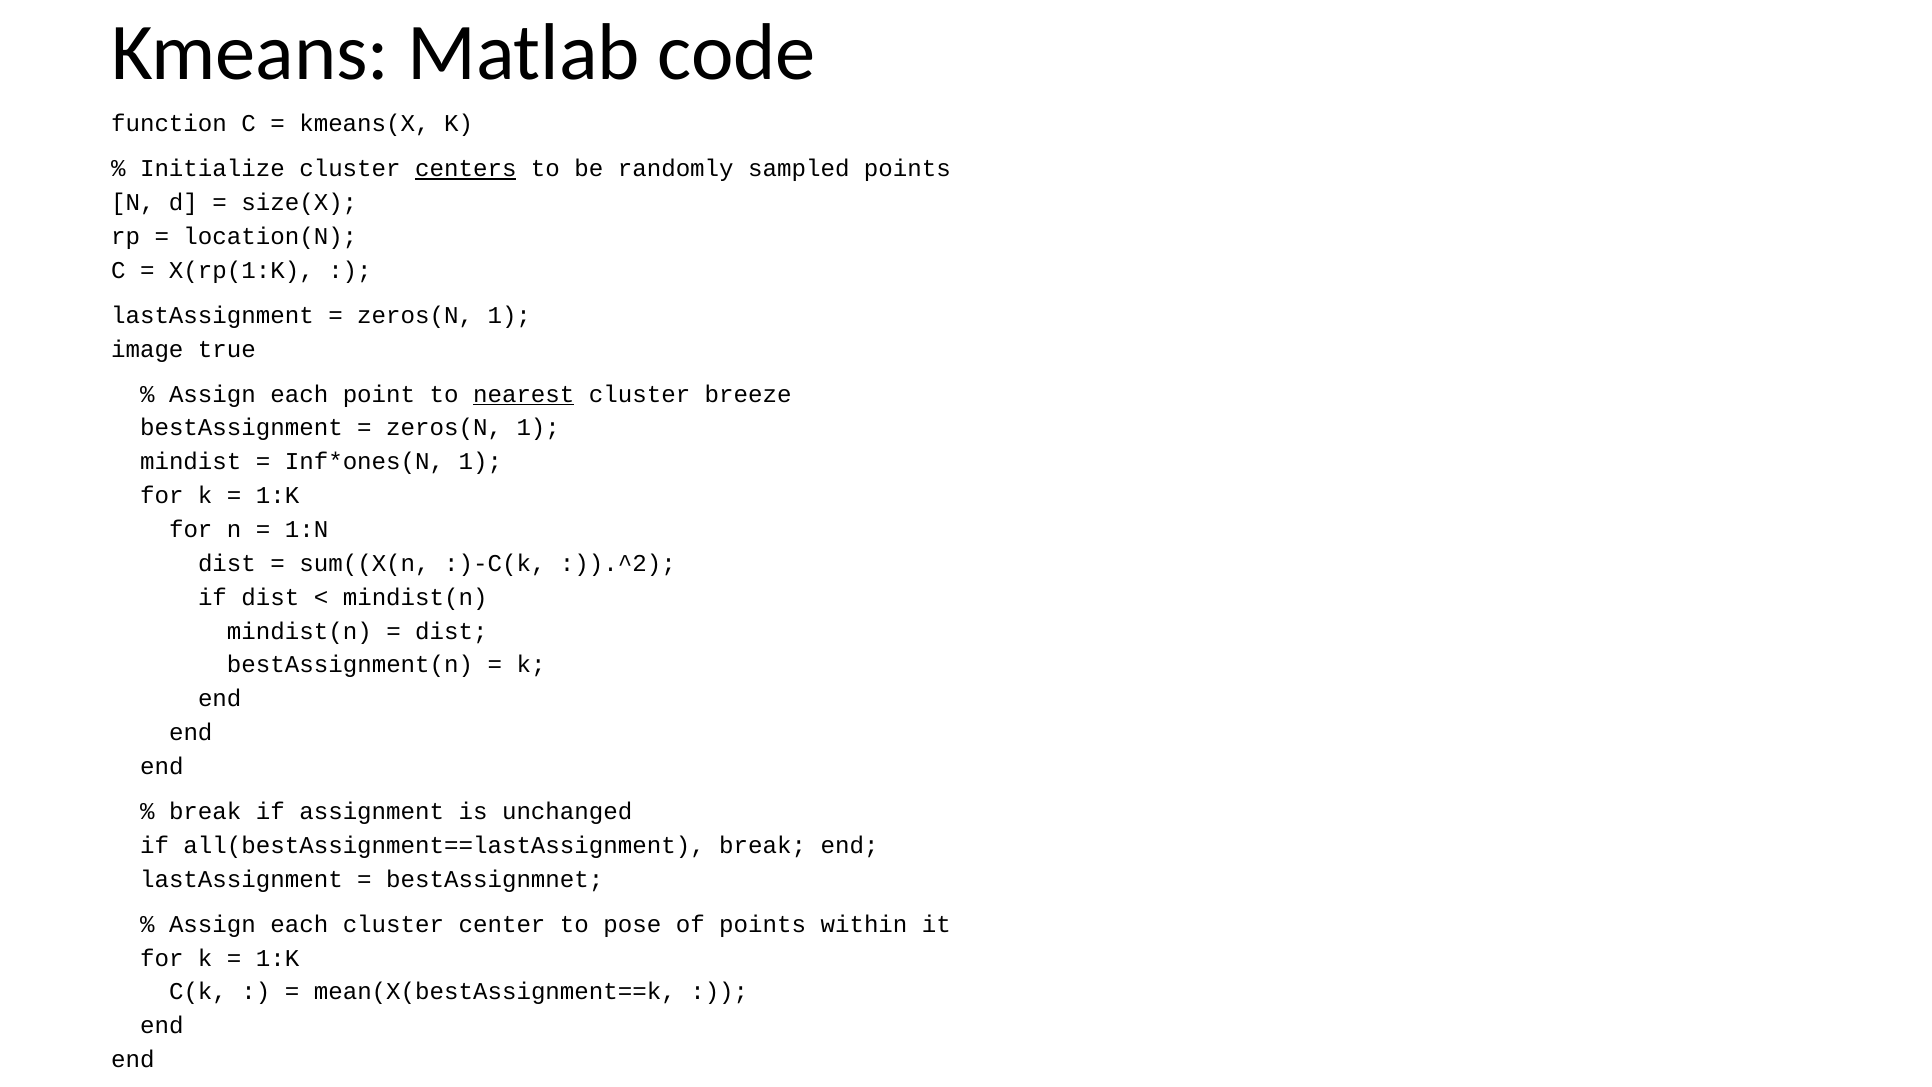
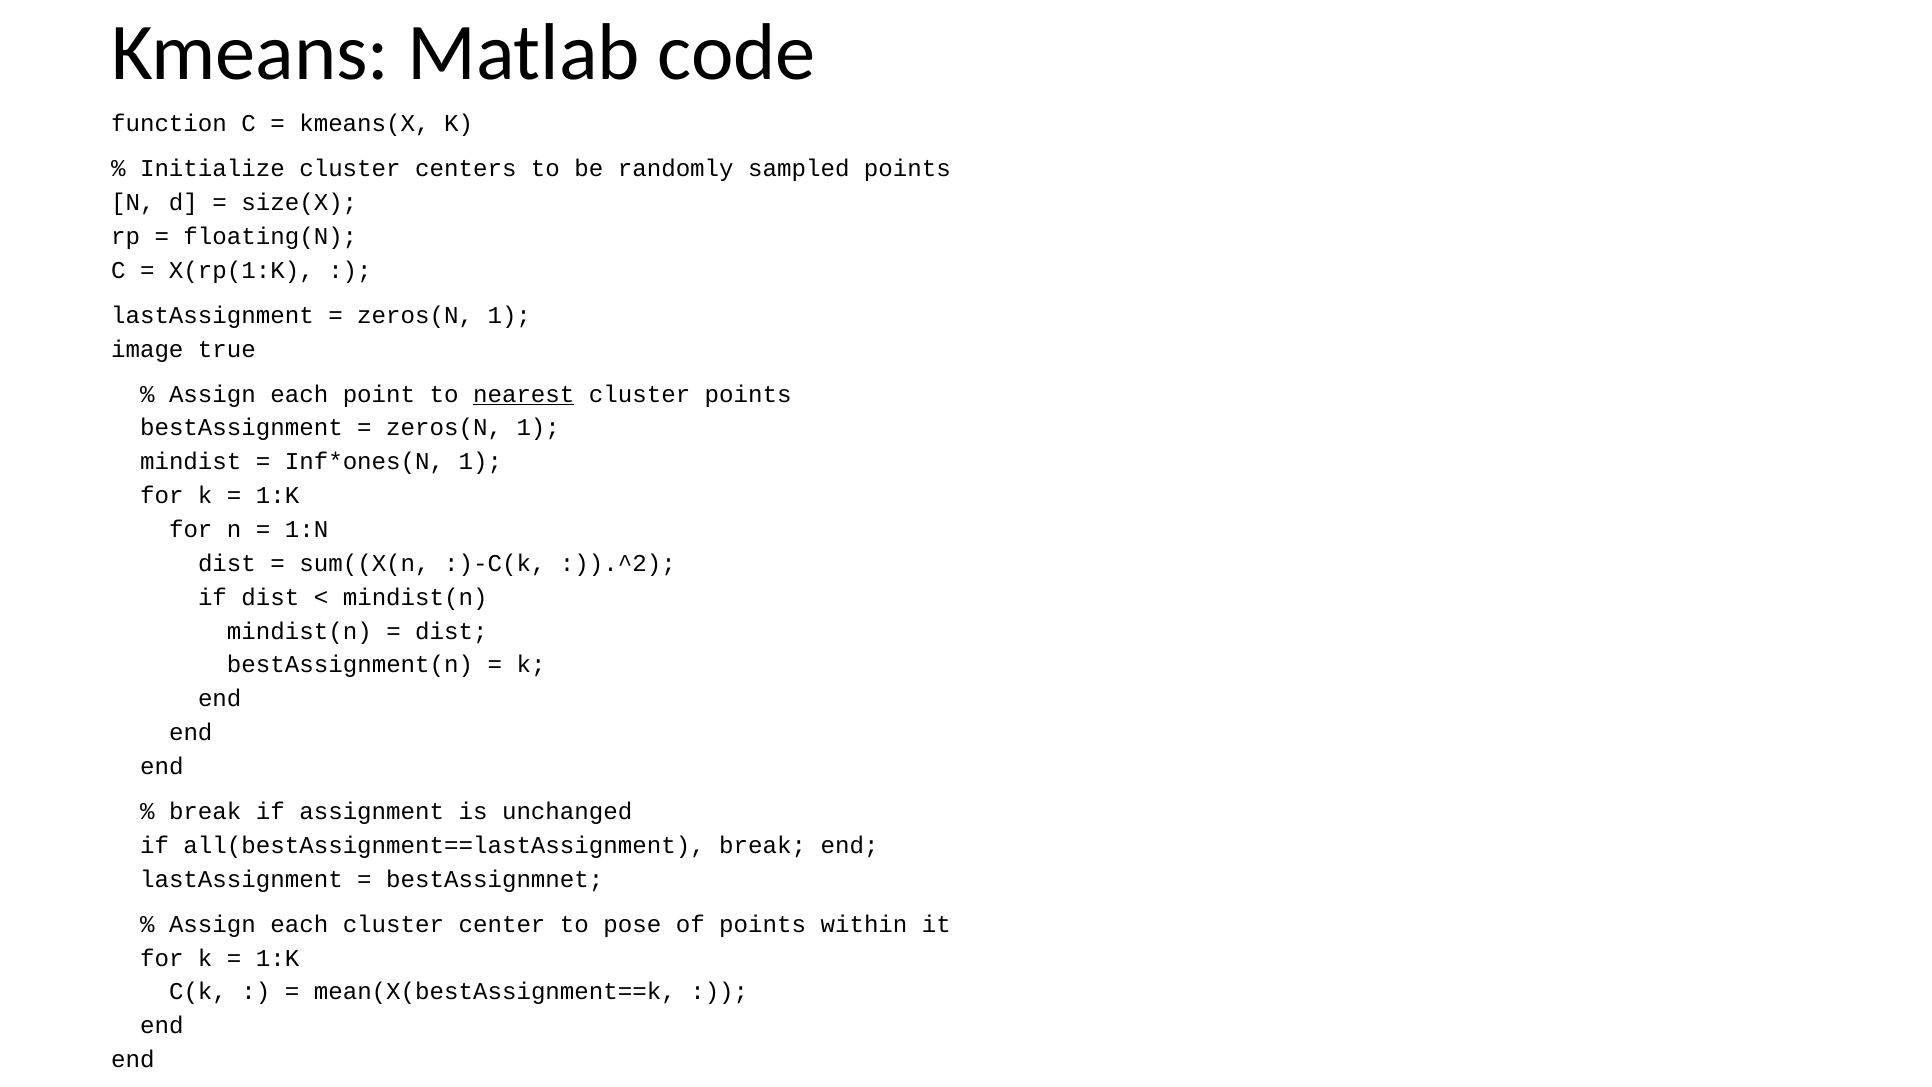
centers underline: present -> none (466, 169)
location(N: location(N -> floating(N (270, 236)
cluster breeze: breeze -> points (748, 394)
